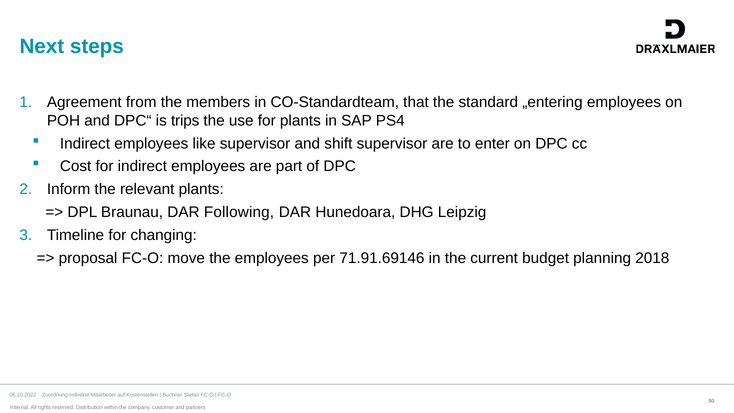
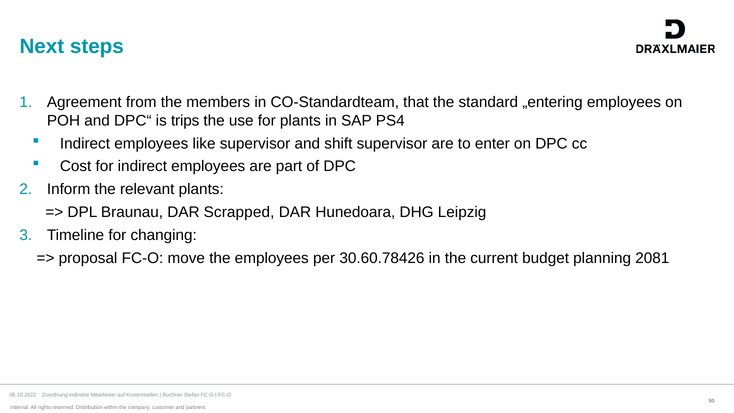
Following: Following -> Scrapped (239, 212)
71.91.69146: 71.91.69146 -> 30.60.78426 (382, 258)
2018: 2018 -> 2081 (652, 258)
